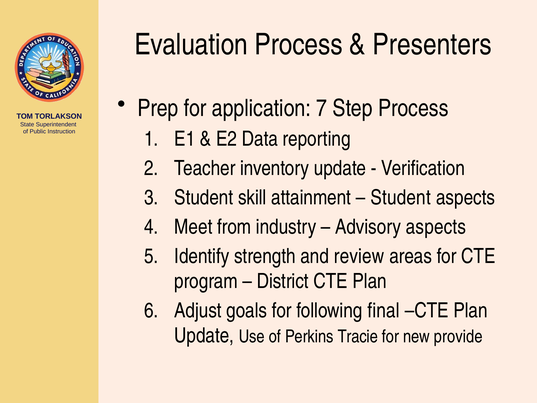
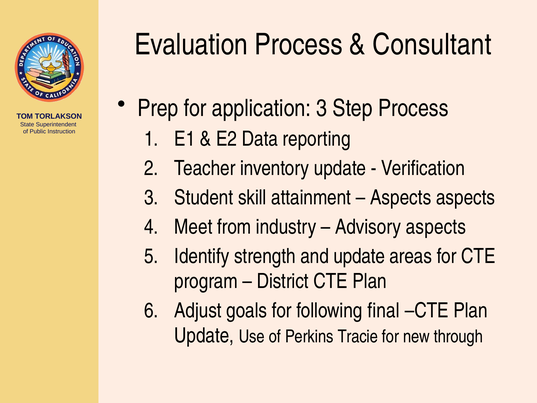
Presenters: Presenters -> Consultant (432, 45)
application 7: 7 -> 3 (322, 108)
Student: Student -> Aspects (401, 198)
and review: review -> update (359, 256)
provide: provide -> through (458, 336)
